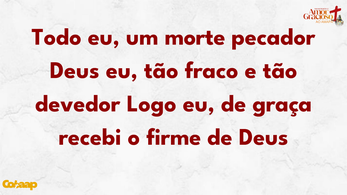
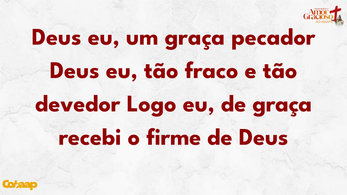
Todo: Todo -> Deus (57, 37)
um morte: morte -> graça (195, 37)
